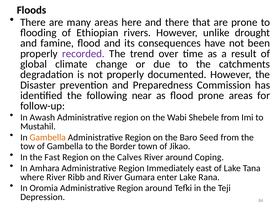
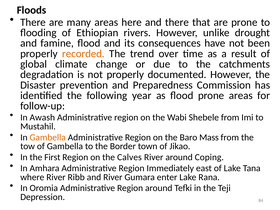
recorded colour: purple -> orange (83, 54)
near: near -> year (142, 95)
Seed: Seed -> Mass (209, 137)
Fast: Fast -> First (52, 157)
